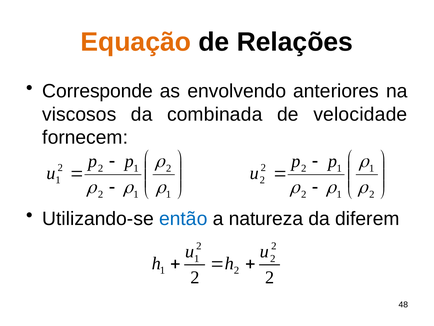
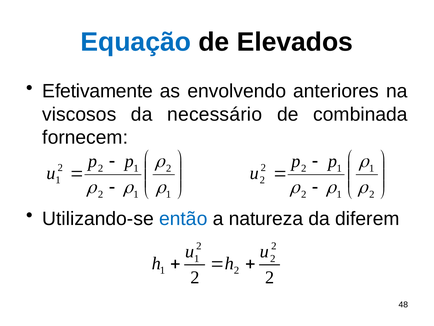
Equação colour: orange -> blue (136, 42)
Relações: Relações -> Elevados (295, 42)
Corresponde: Corresponde -> Efetivamente (98, 91)
combinada: combinada -> necessário (215, 114)
velocidade: velocidade -> combinada (360, 114)
